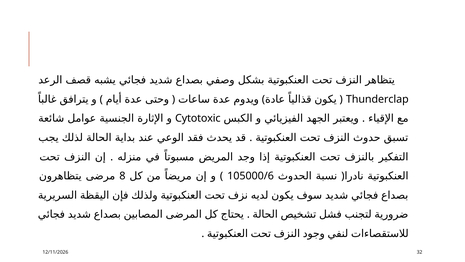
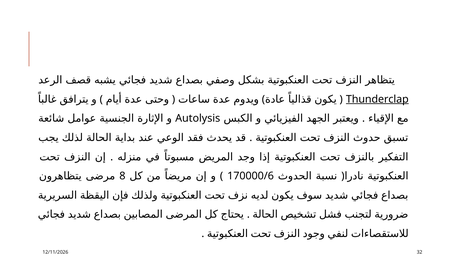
Thunderclap underline: none -> present (377, 99)
Cytotoxic: Cytotoxic -> Autolysis (198, 118)
105000/6: 105000/6 -> 170000/6 (251, 176)
